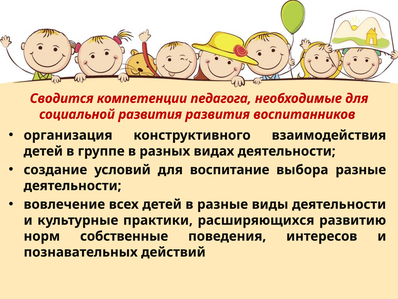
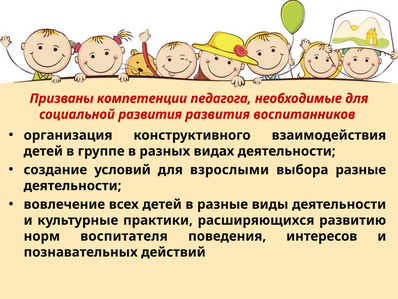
Сводится: Сводится -> Призваны (62, 98)
воспитание: воспитание -> взрослыми (230, 170)
собственные: собственные -> воспитателя (124, 236)
